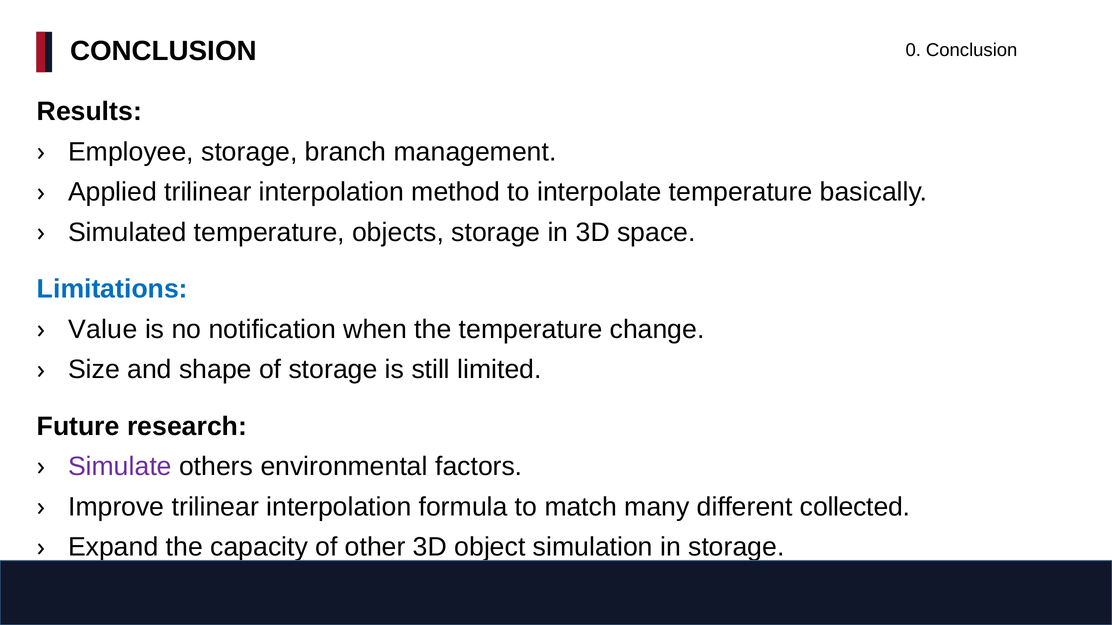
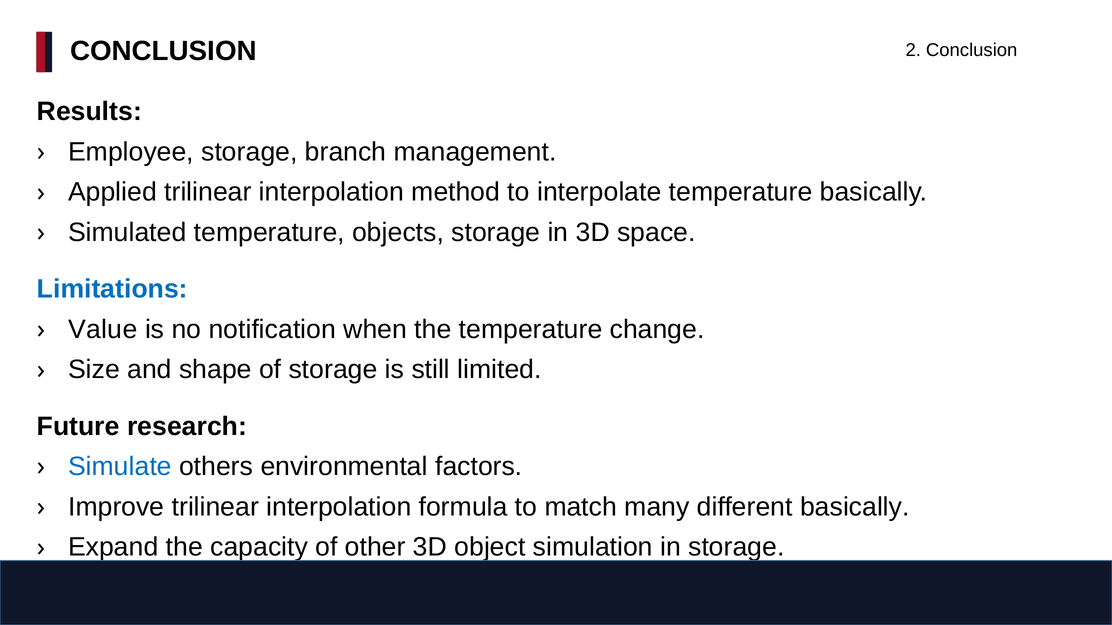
0: 0 -> 2 (913, 50)
Simulate colour: purple -> blue (120, 467)
different collected: collected -> basically (855, 507)
